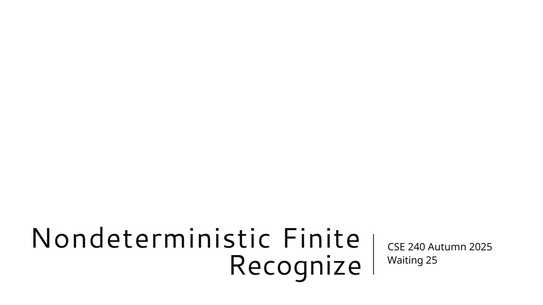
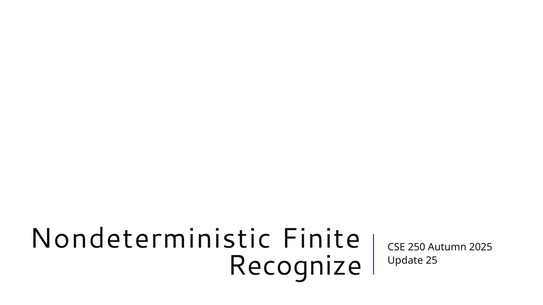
240: 240 -> 250 (417, 248)
Waiting: Waiting -> Update (405, 261)
